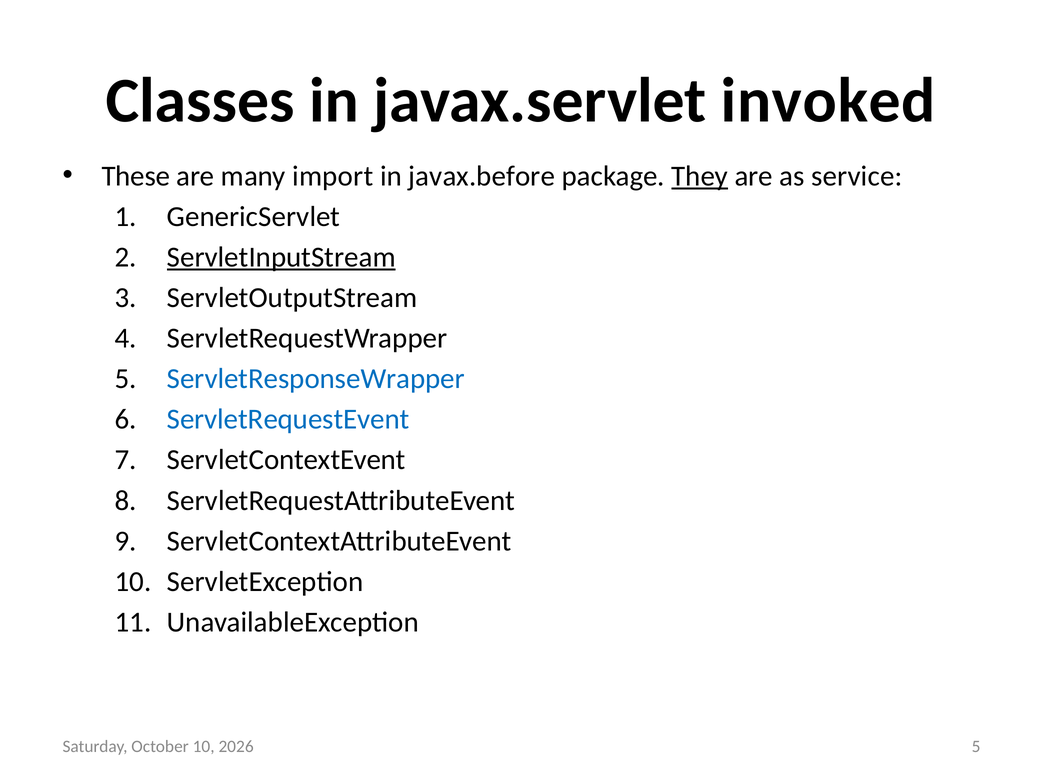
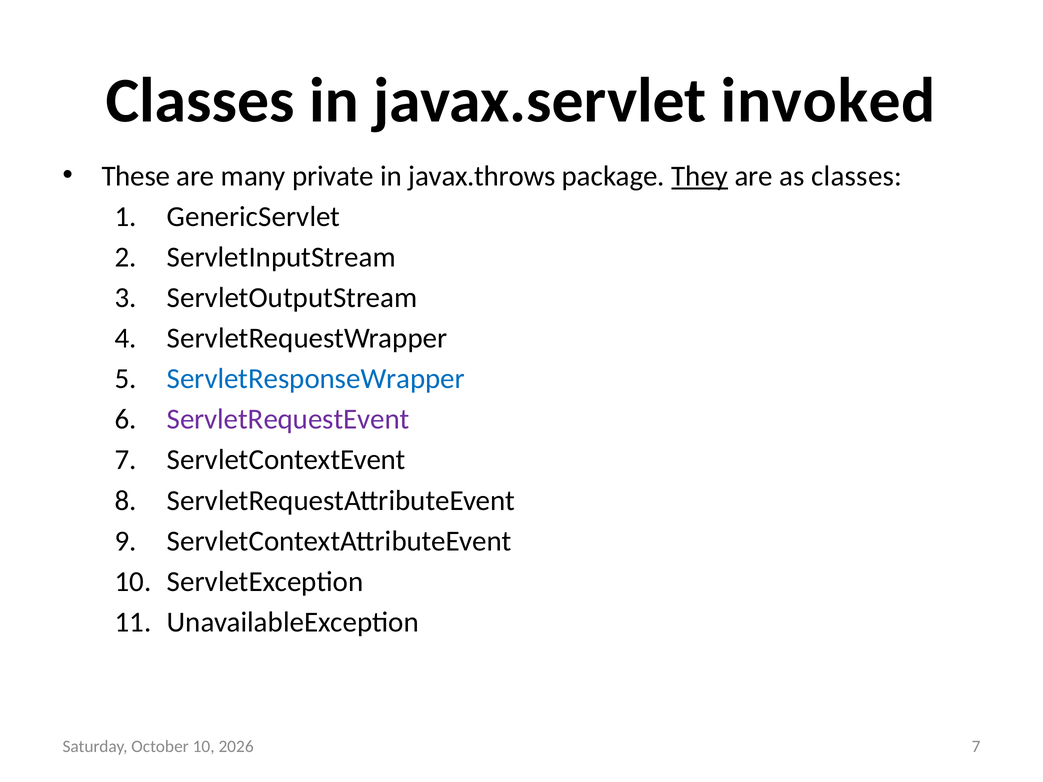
import: import -> private (333, 176)
javax.before: javax.before -> javax.throws (482, 176)
as service: service -> classes (857, 176)
ServletInputStream underline: present -> none (281, 257)
ServletRequestEvent colour: blue -> purple (288, 419)
5: 5 -> 7 (976, 747)
